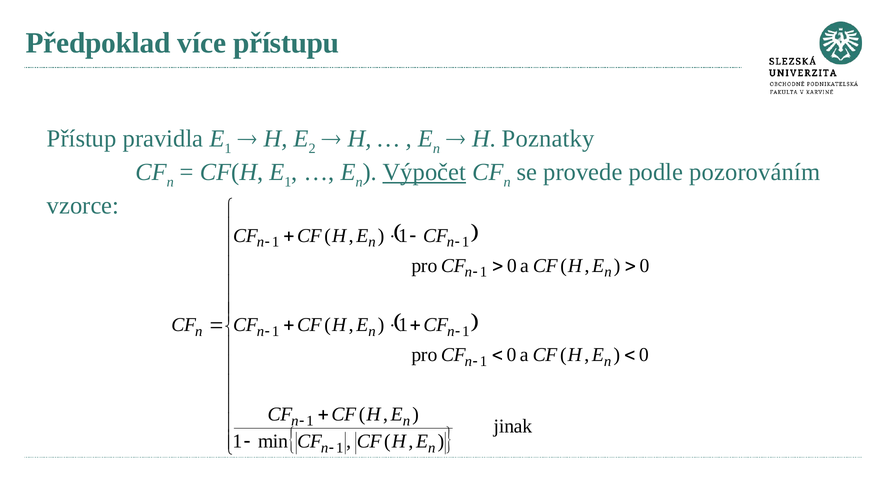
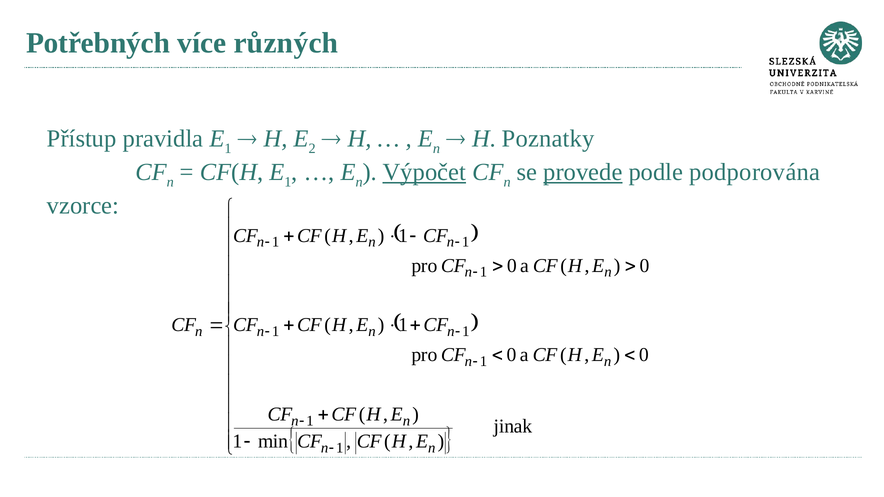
Předpoklad: Předpoklad -> Potřebných (98, 43)
přístupu: přístupu -> různých (286, 43)
provede underline: none -> present (583, 172)
pozorováním: pozorováním -> podporována (755, 172)
